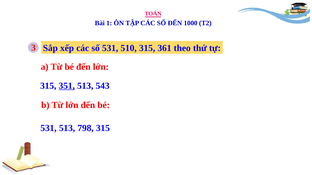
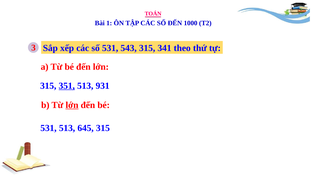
510: 510 -> 543 (129, 48)
361: 361 -> 341 (164, 48)
543: 543 -> 931 (103, 86)
lớn underline: none -> present (72, 105)
798: 798 -> 645 (86, 128)
